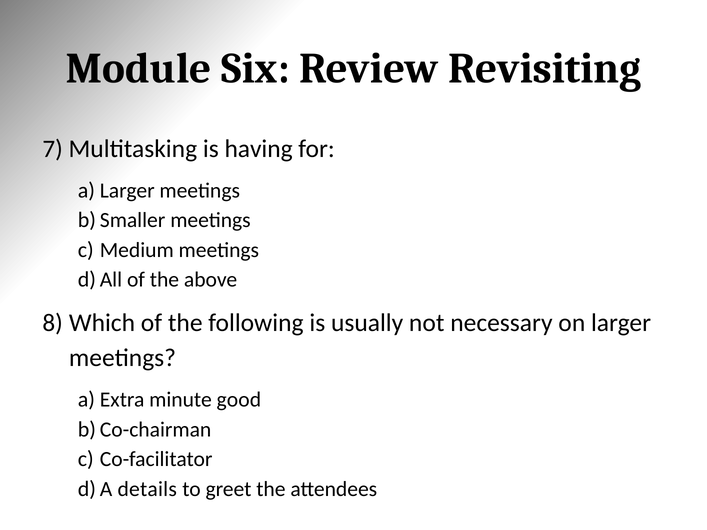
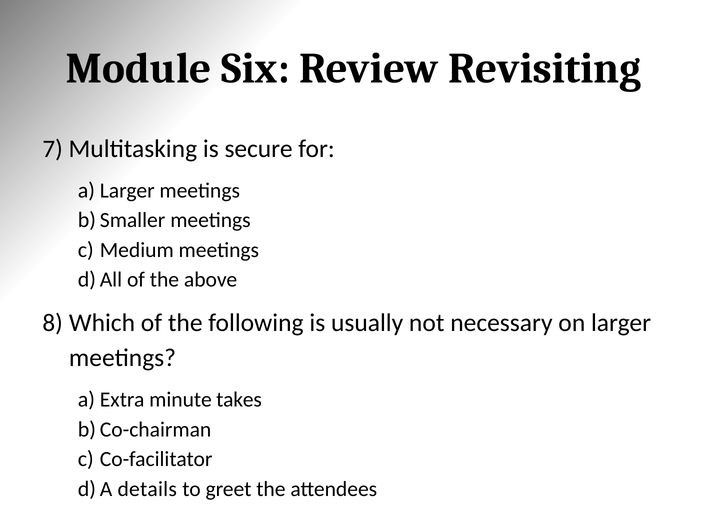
having: having -> secure (259, 149)
good: good -> takes (239, 400)
